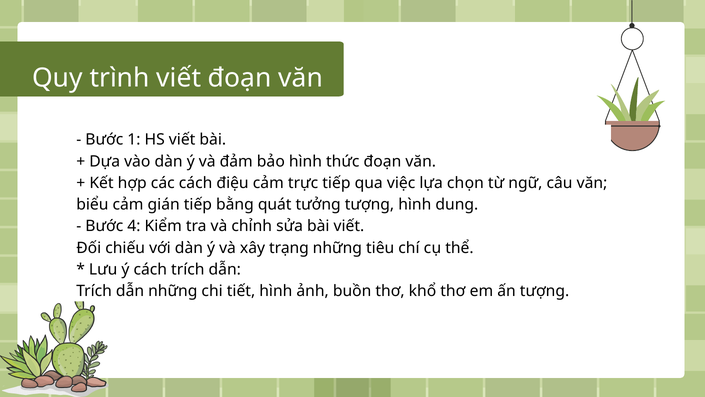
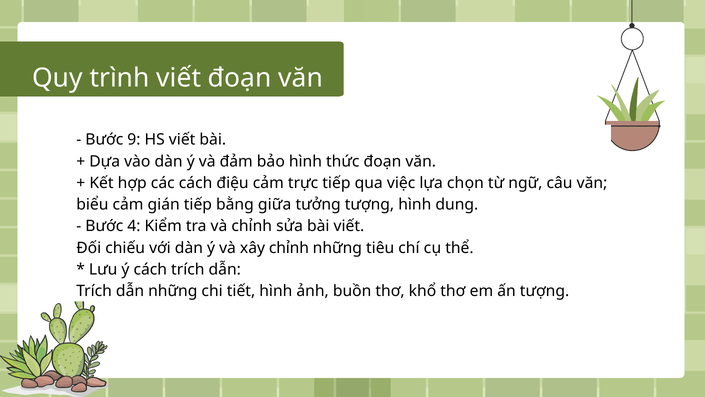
1: 1 -> 9 (134, 140)
quát: quát -> giữa (275, 204)
xây trạng: trạng -> chỉnh (289, 248)
